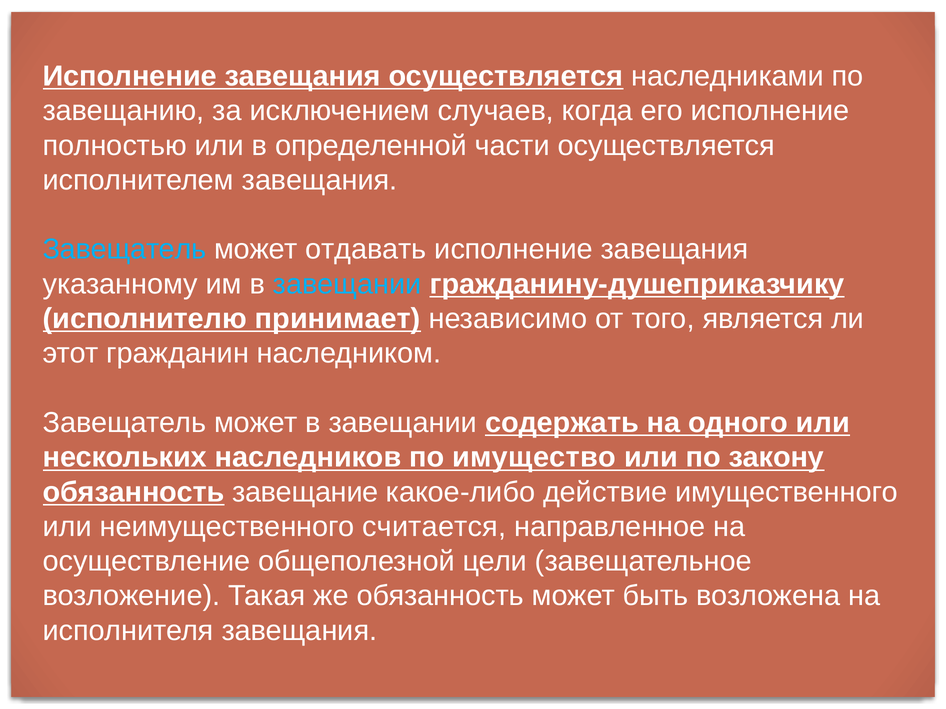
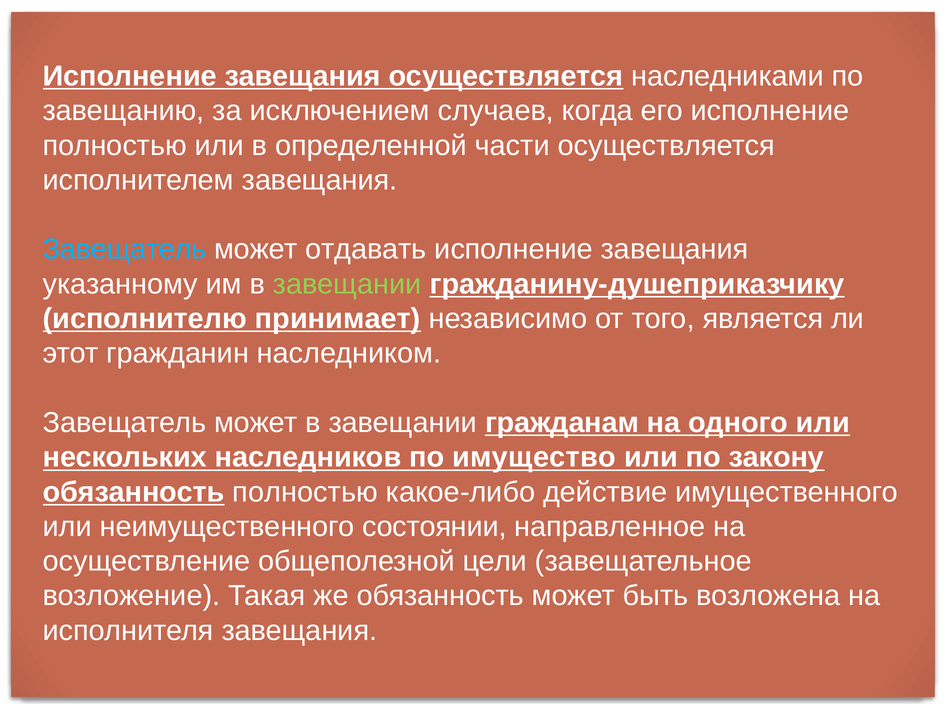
завещании colour: light blue -> light green (347, 284)
содержать: содержать -> гражданам (562, 423)
обязанность завещание: завещание -> полностью (305, 492)
считается: считается -> состоянии (434, 527)
